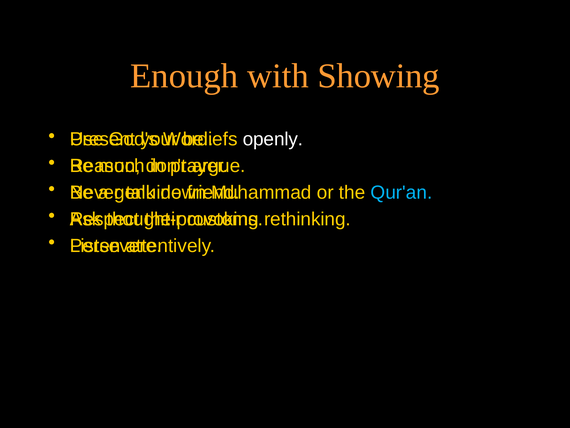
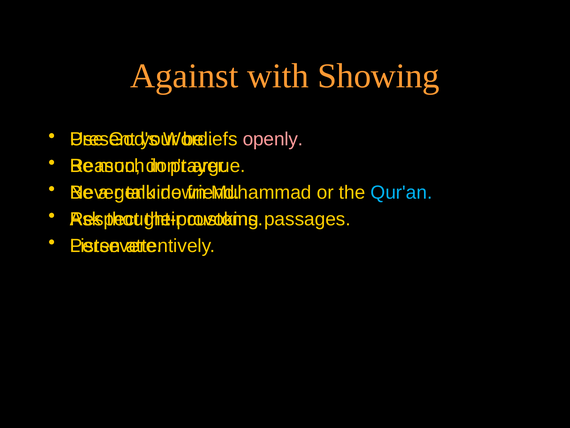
Enough: Enough -> Against (184, 76)
openly colour: white -> pink (273, 139)
rethinking: rethinking -> passages (307, 219)
